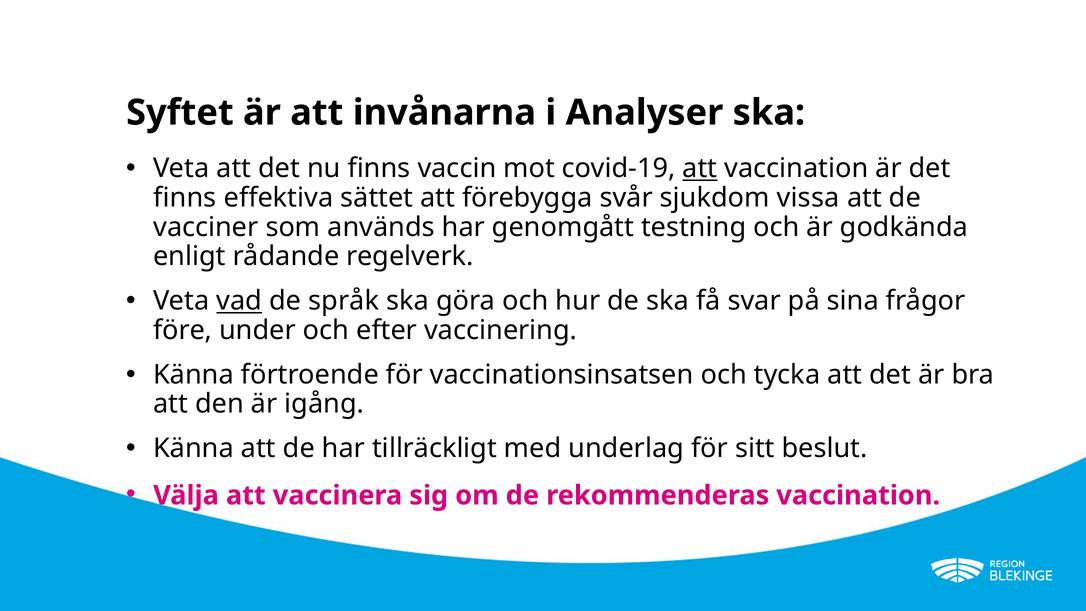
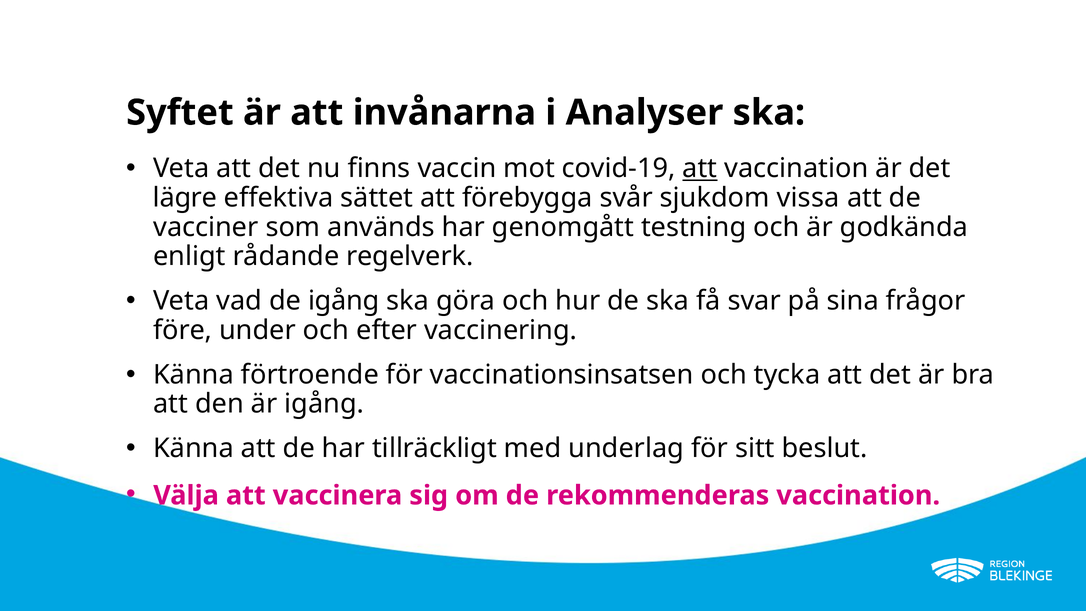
finns: finns -> lägre (185, 198)
vad underline: present -> none (239, 301)
de språk: språk -> igång (344, 301)
